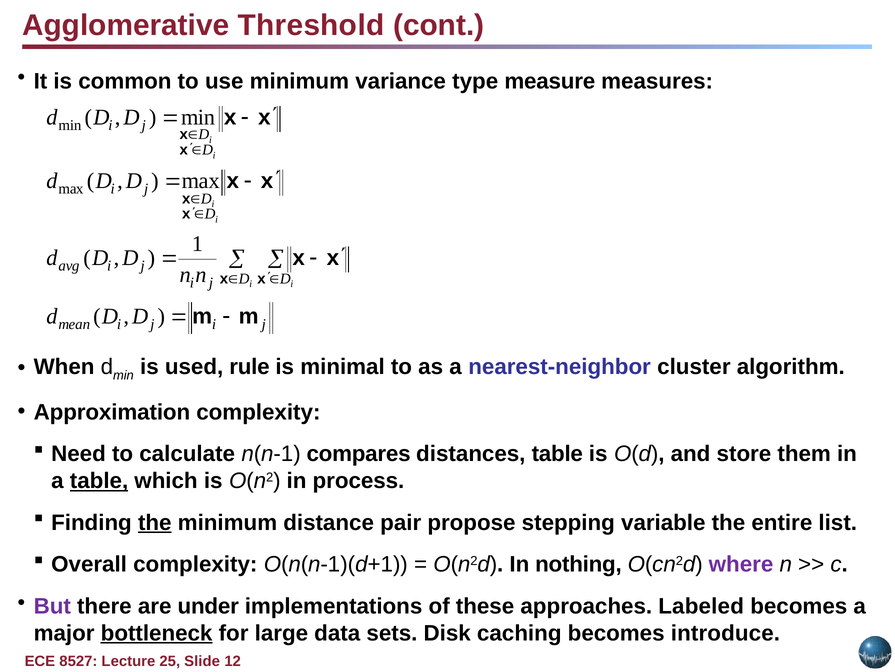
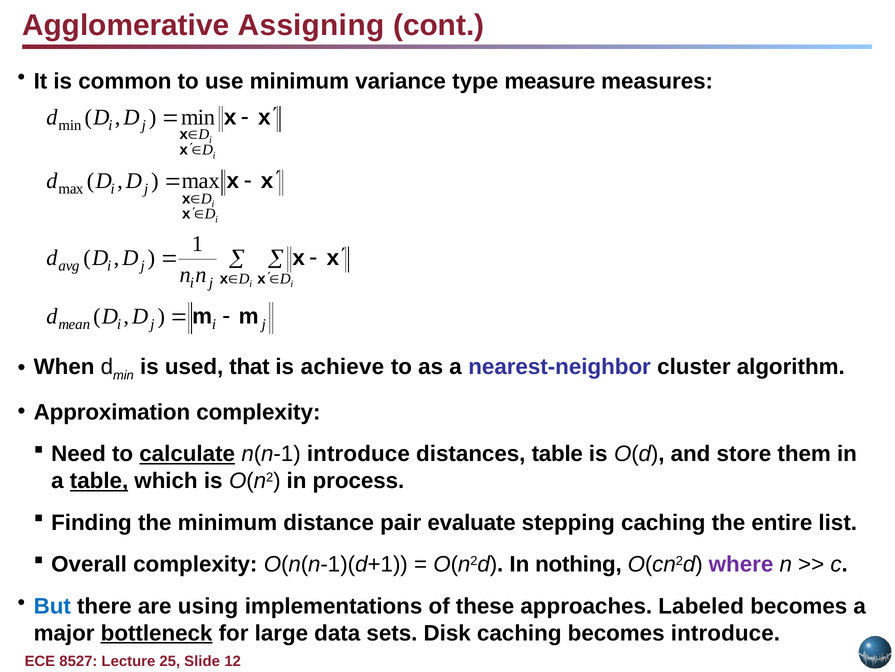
Threshold: Threshold -> Assigning (311, 26)
rule: rule -> that (249, 366)
minimal: minimal -> achieve (342, 366)
calculate underline: none -> present (187, 454)
n(n-1 compares: compares -> introduce (358, 454)
the underline: present -> none (155, 522)
propose: propose -> evaluate (472, 522)
stepping variable: variable -> caching (663, 522)
But colour: purple -> blue (52, 606)
under: under -> using (208, 606)
